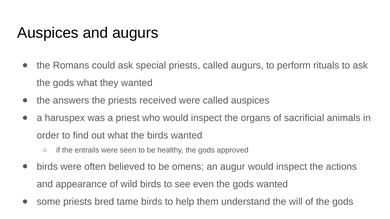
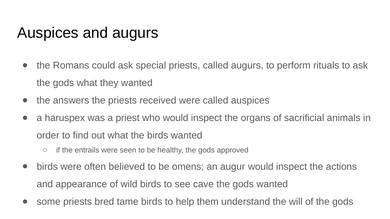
even: even -> cave (203, 184)
